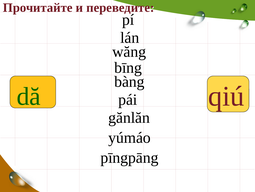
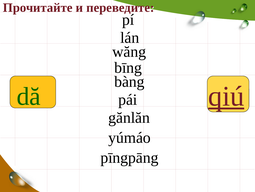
qiú underline: none -> present (226, 96)
